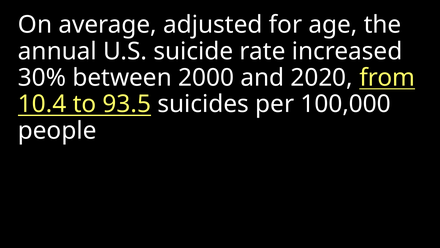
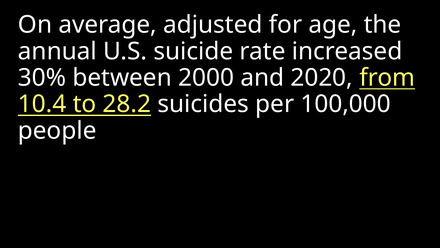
93.5: 93.5 -> 28.2 (127, 104)
